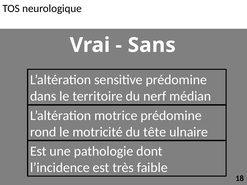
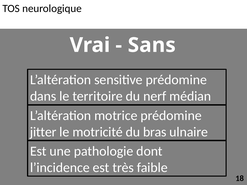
rond: rond -> jitter (43, 132)
tête: tête -> bras (155, 132)
